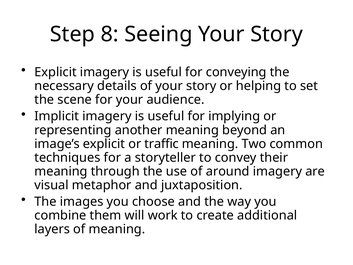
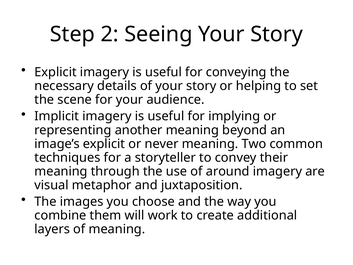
8: 8 -> 2 (110, 34)
traffic: traffic -> never (162, 144)
